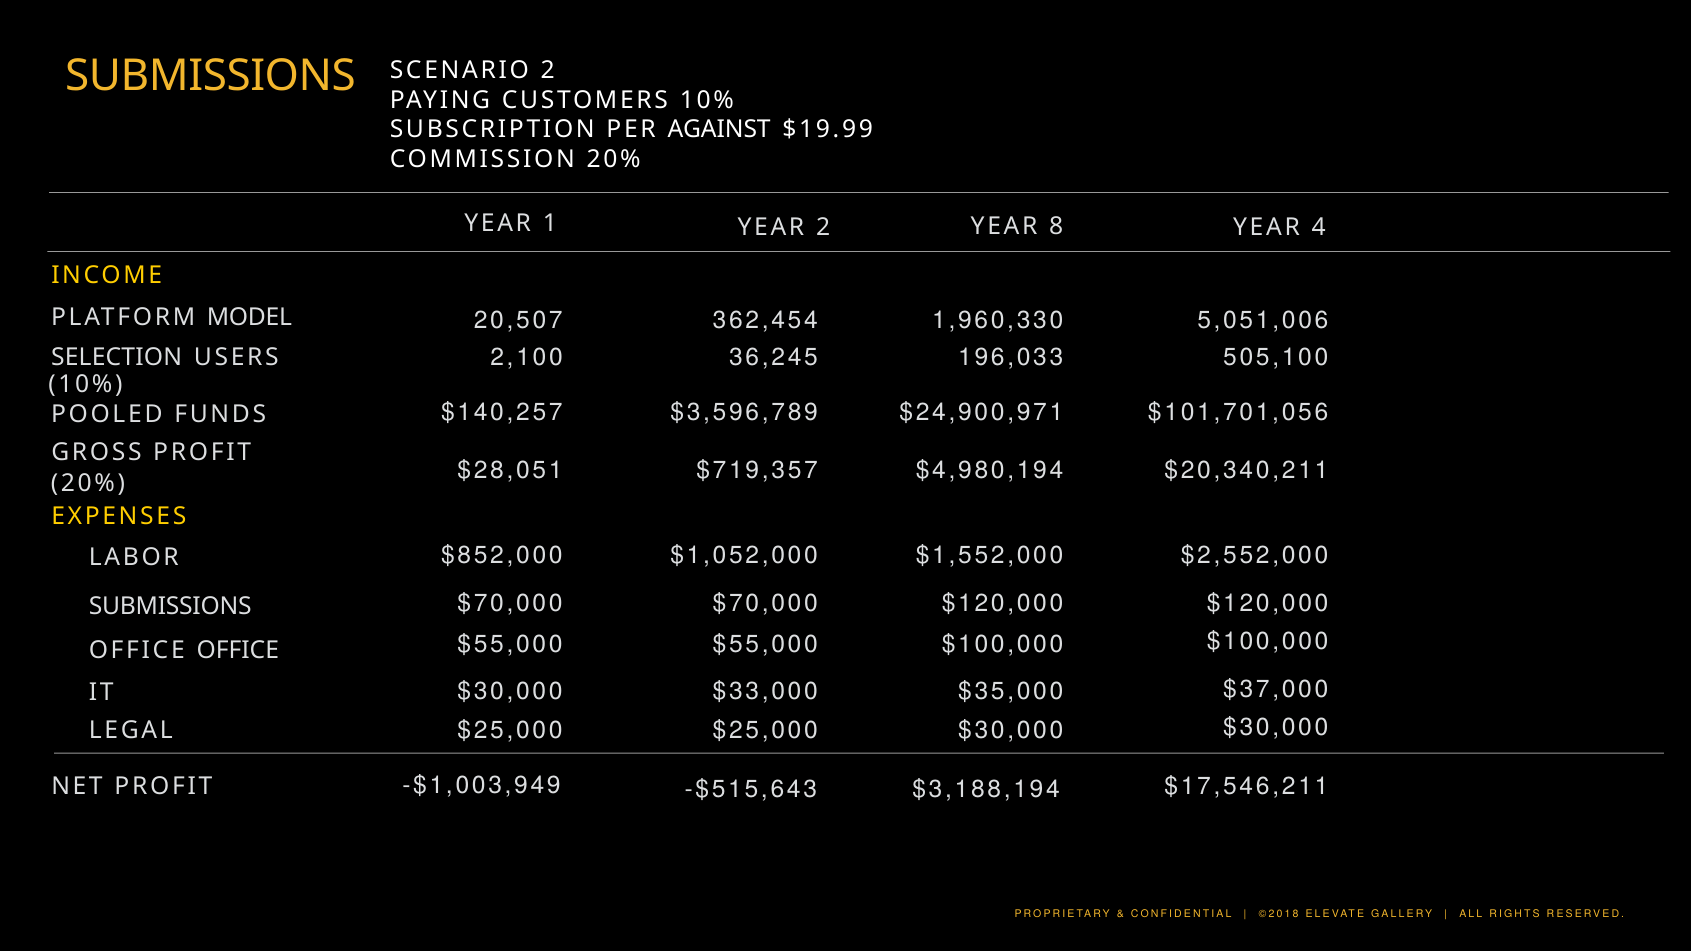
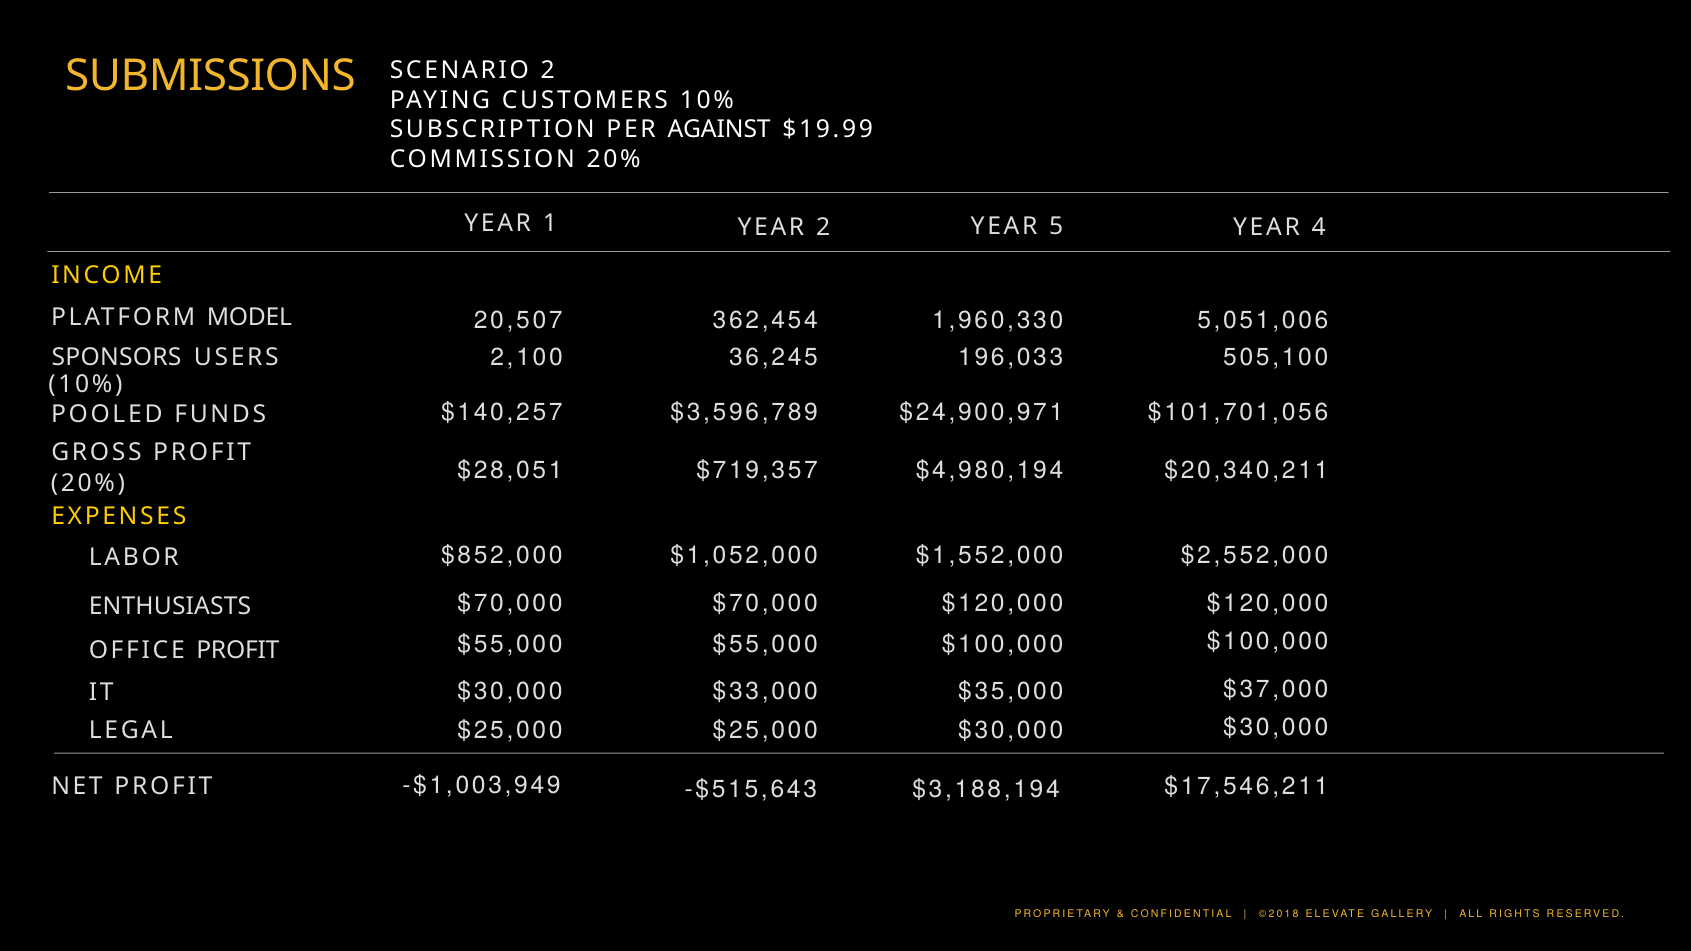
8: 8 -> 5 (1056, 226)
SELECTION: SELECTION -> SPONSORS (117, 358)
SUBMISSIONS: SUBMISSIONS -> ENTHUSIASTS (170, 606)
OFFICE OFFICE: OFFICE -> PROFIT (238, 650)
